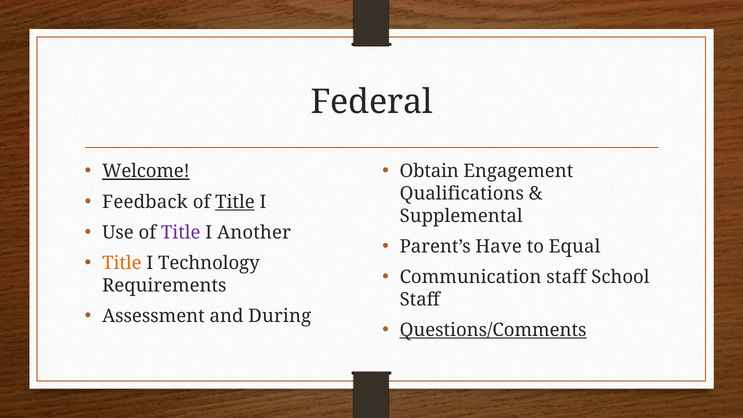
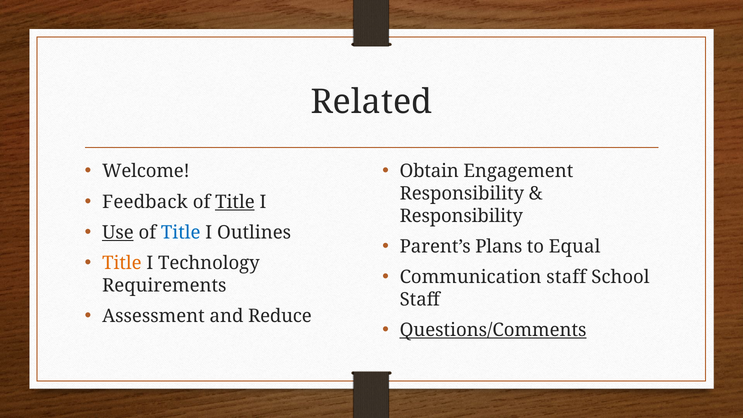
Federal: Federal -> Related (371, 102)
Welcome underline: present -> none (146, 171)
Qualifications: Qualifications -> Responsibility (462, 194)
Supplemental: Supplemental -> Responsibility (461, 216)
Use underline: none -> present (118, 233)
Title colour: purple -> blue (181, 233)
Another: Another -> Outlines (254, 233)
Have: Have -> Plans (499, 246)
During: During -> Reduce (280, 316)
